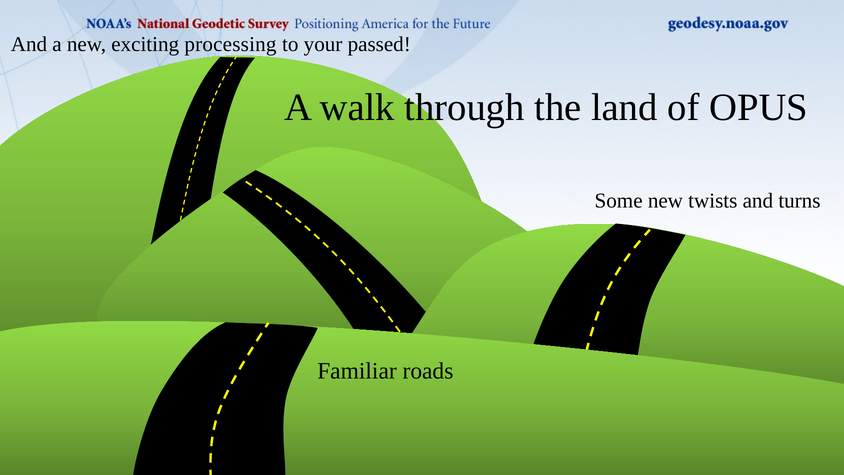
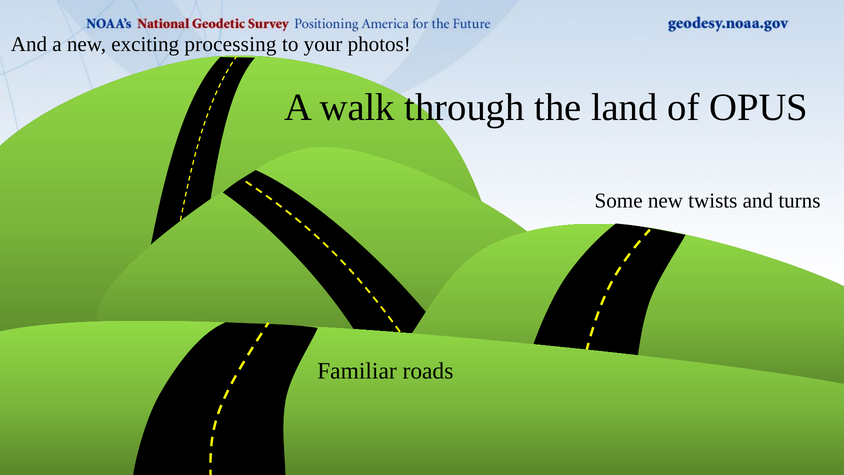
passed: passed -> photos (379, 44)
